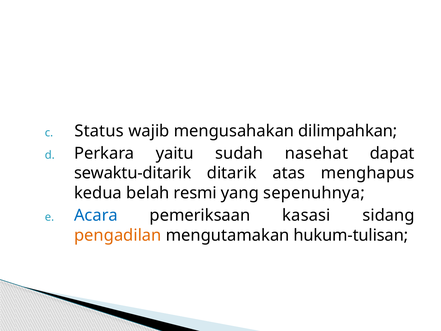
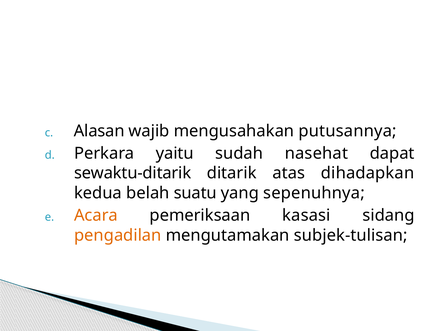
Status: Status -> Alasan (99, 131)
dilimpahkan: dilimpahkan -> putusannya (348, 131)
menghapus: menghapus -> dihadapkan (368, 173)
resmi: resmi -> suatu (195, 193)
Acara colour: blue -> orange (96, 215)
hukum-tulisan: hukum-tulisan -> subjek-tulisan (351, 235)
